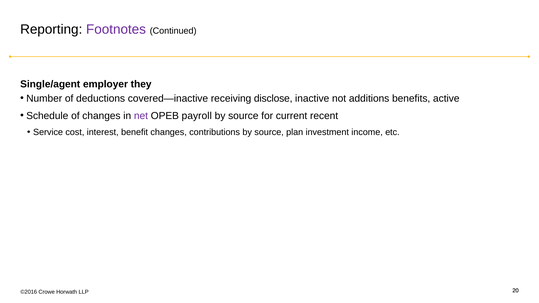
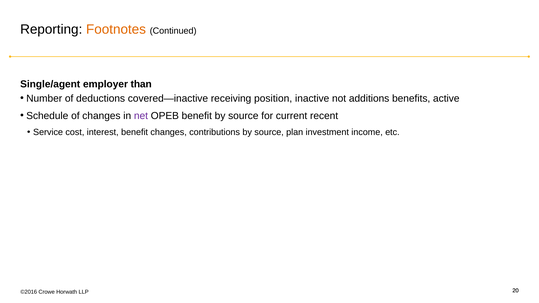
Footnotes colour: purple -> orange (116, 29)
they: they -> than (141, 84)
disclose: disclose -> position (273, 98)
OPEB payroll: payroll -> benefit (197, 116)
